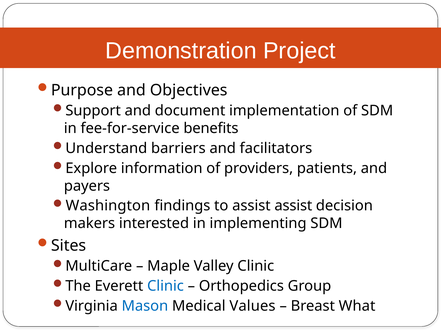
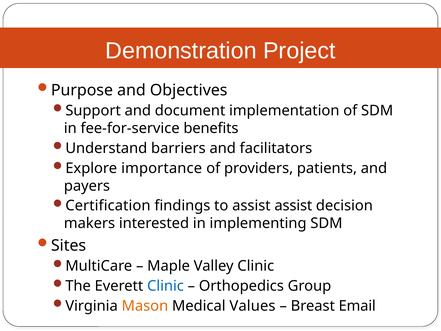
information: information -> importance (162, 168)
Washington: Washington -> Certification (108, 206)
Mason colour: blue -> orange (145, 306)
What: What -> Email (357, 306)
